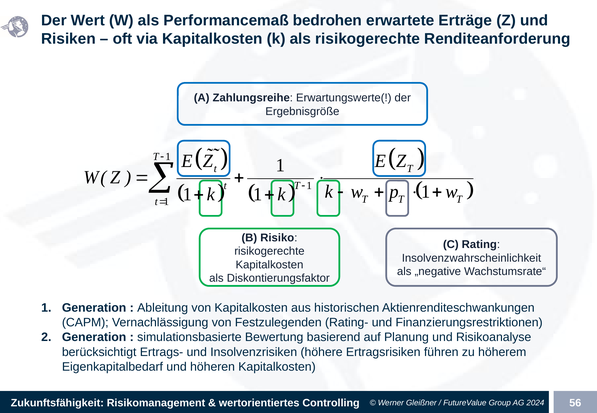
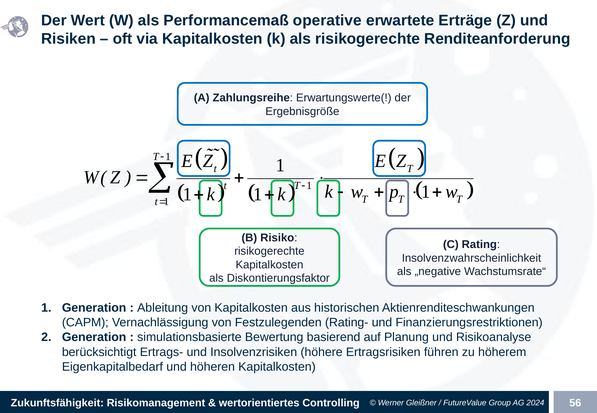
bedrohen: bedrohen -> operative (327, 20)
